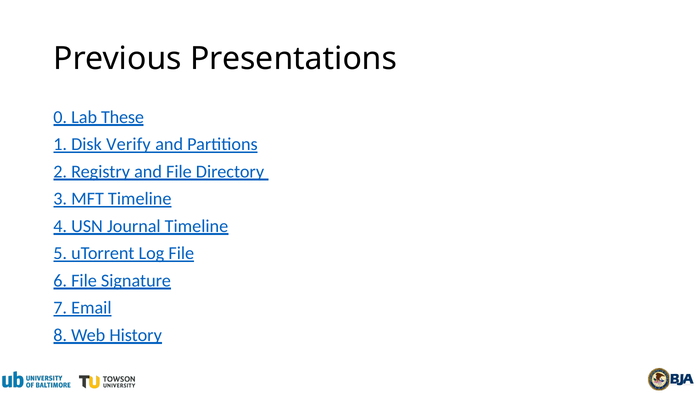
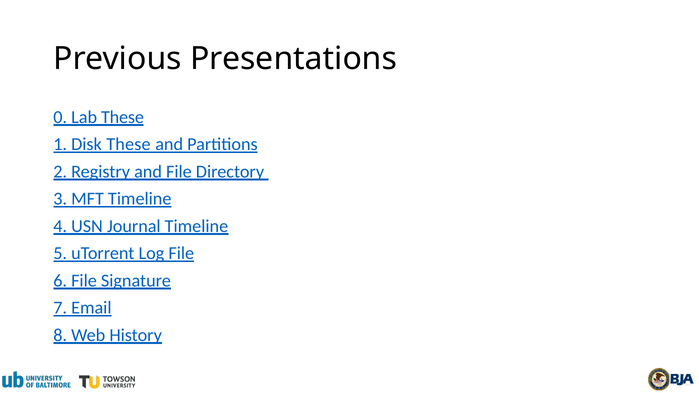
Disk Verify: Verify -> These (128, 145)
